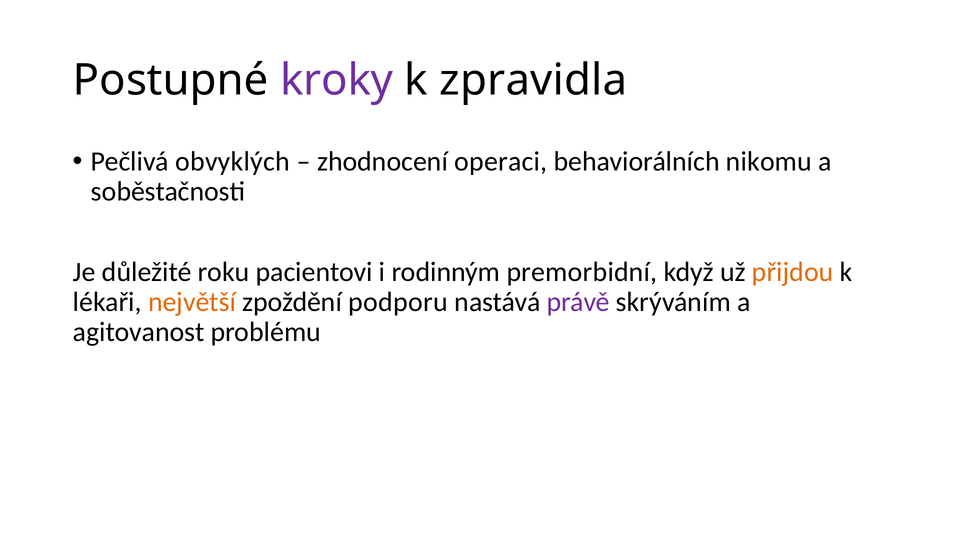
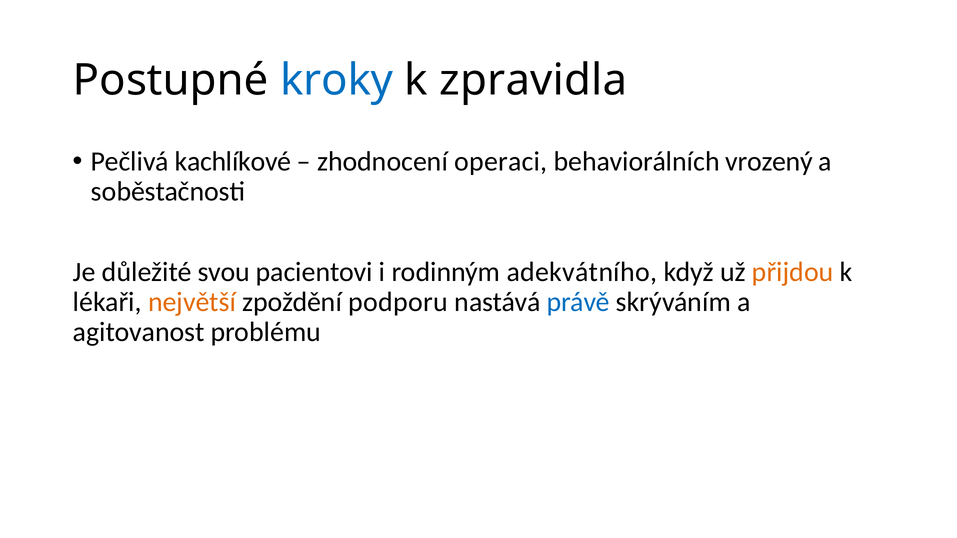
kroky colour: purple -> blue (337, 80)
obvyklých: obvyklých -> kachlíkové (233, 162)
nikomu: nikomu -> vrozený (769, 162)
roku: roku -> svou (224, 272)
premorbidní: premorbidní -> adekvátního (582, 272)
právě colour: purple -> blue (578, 302)
